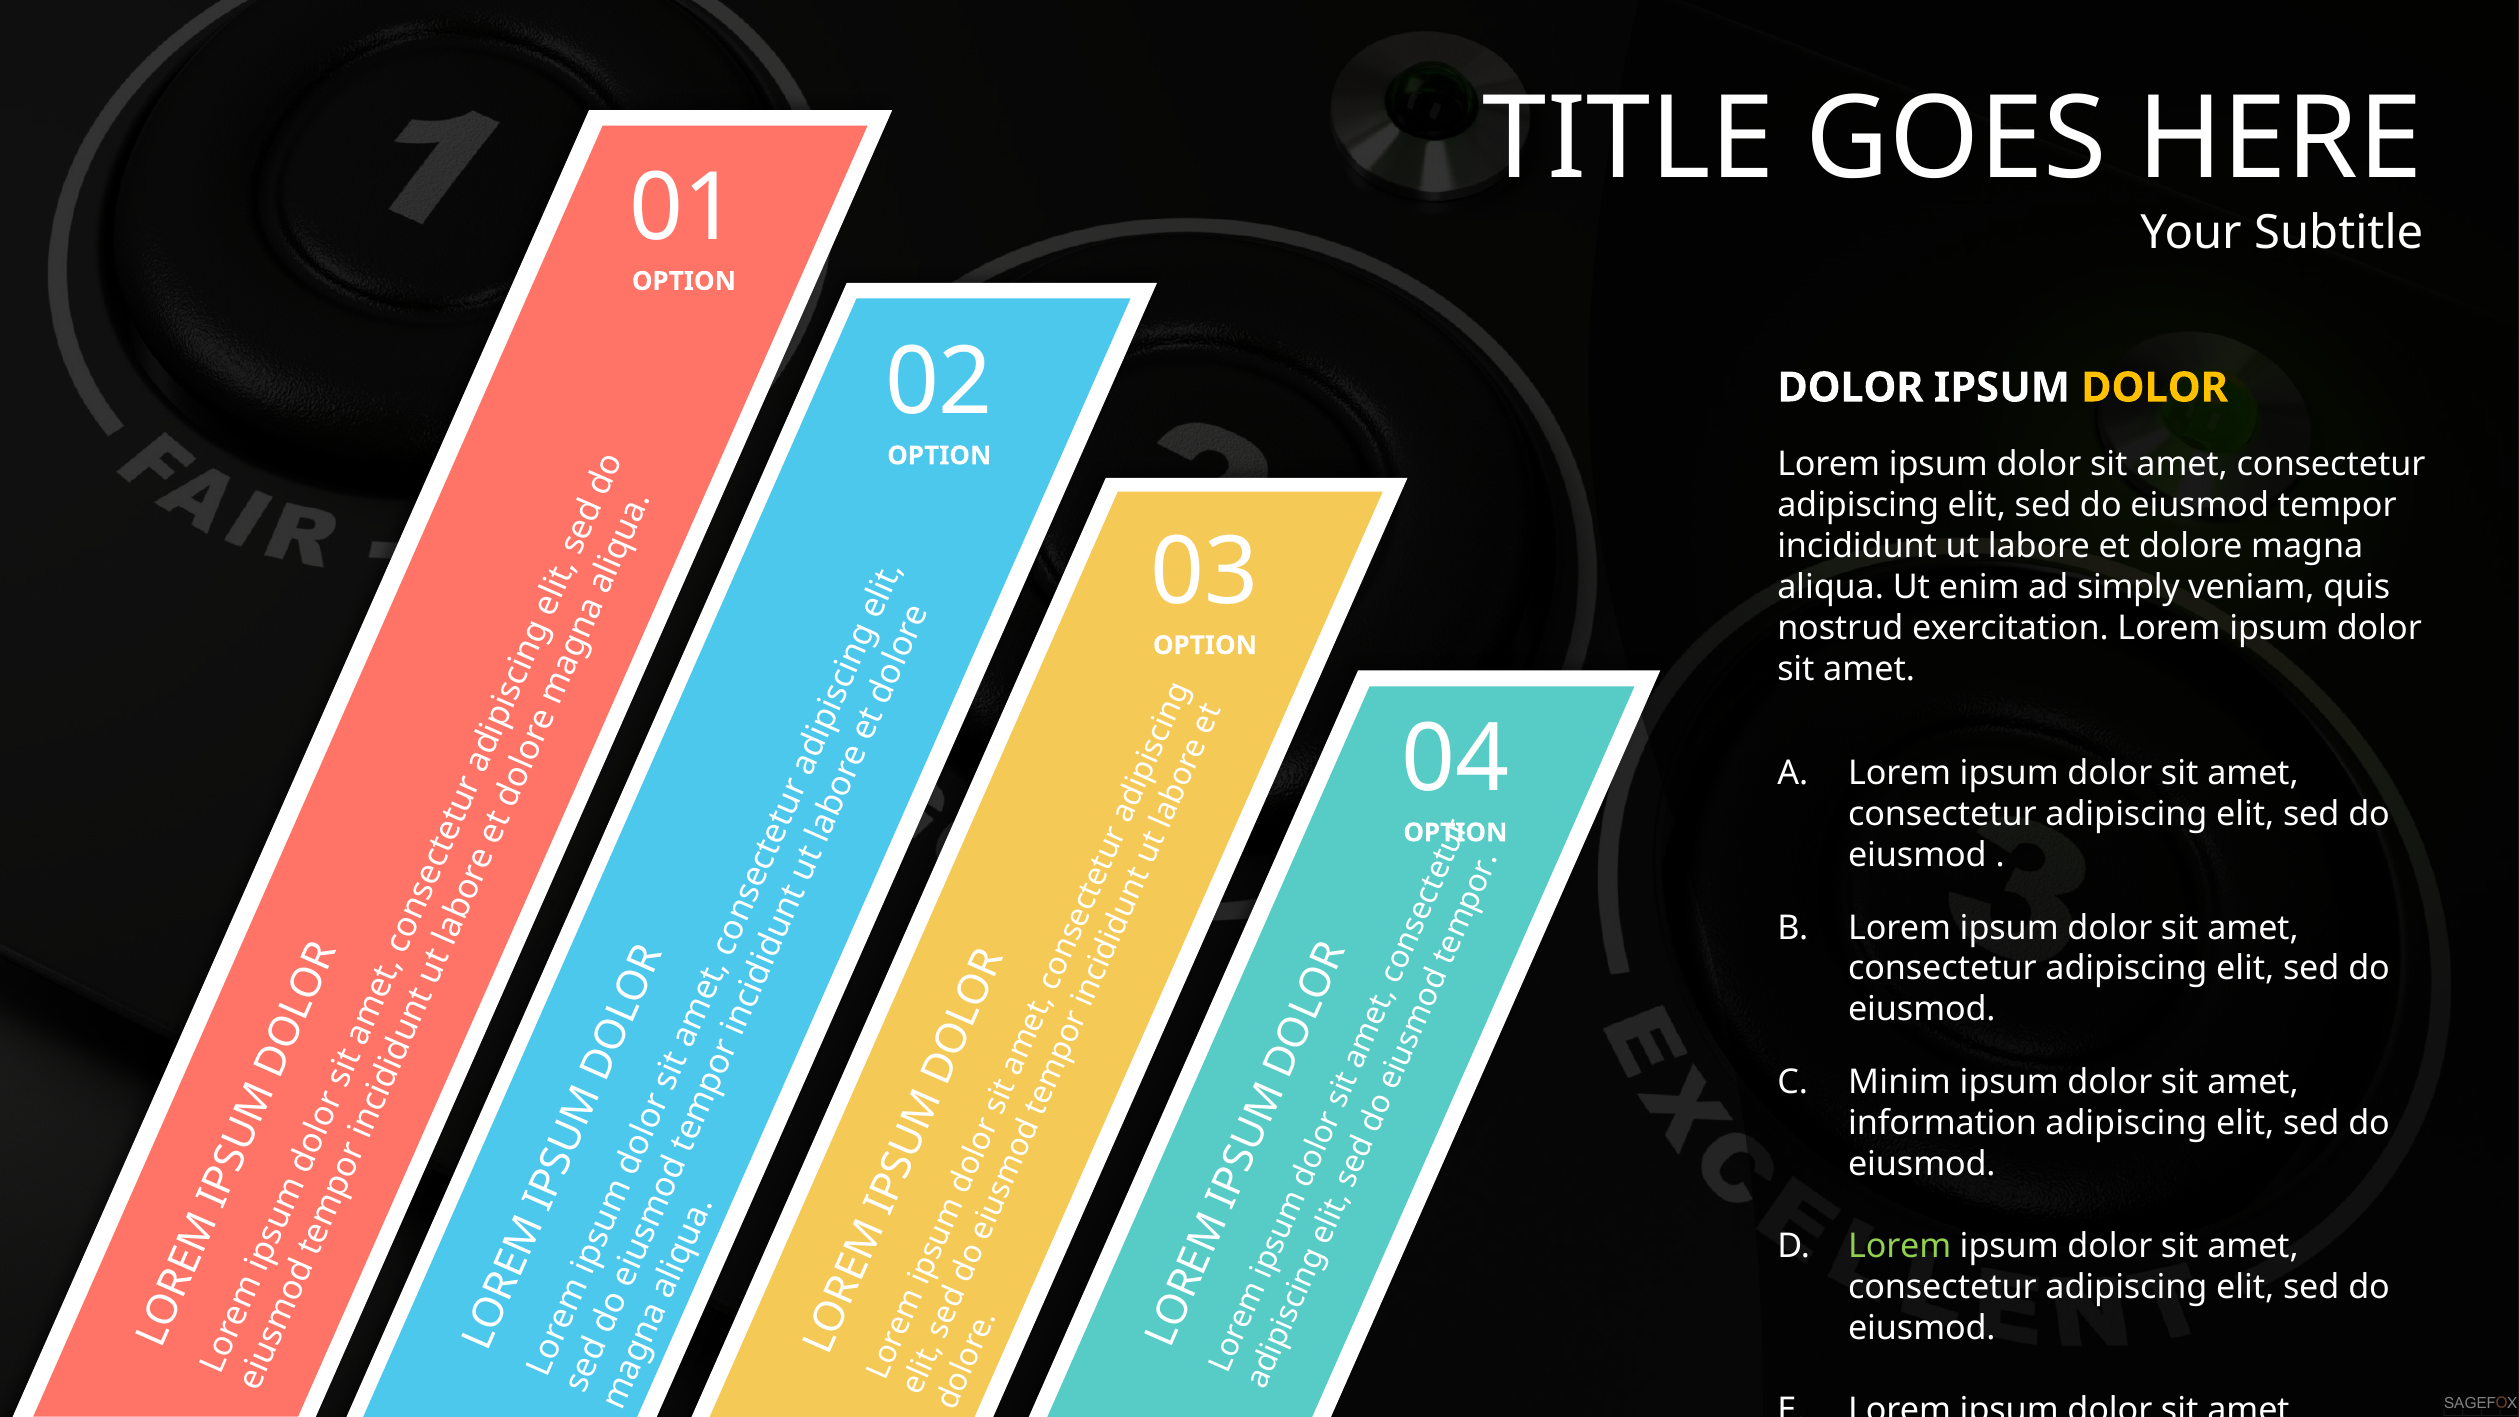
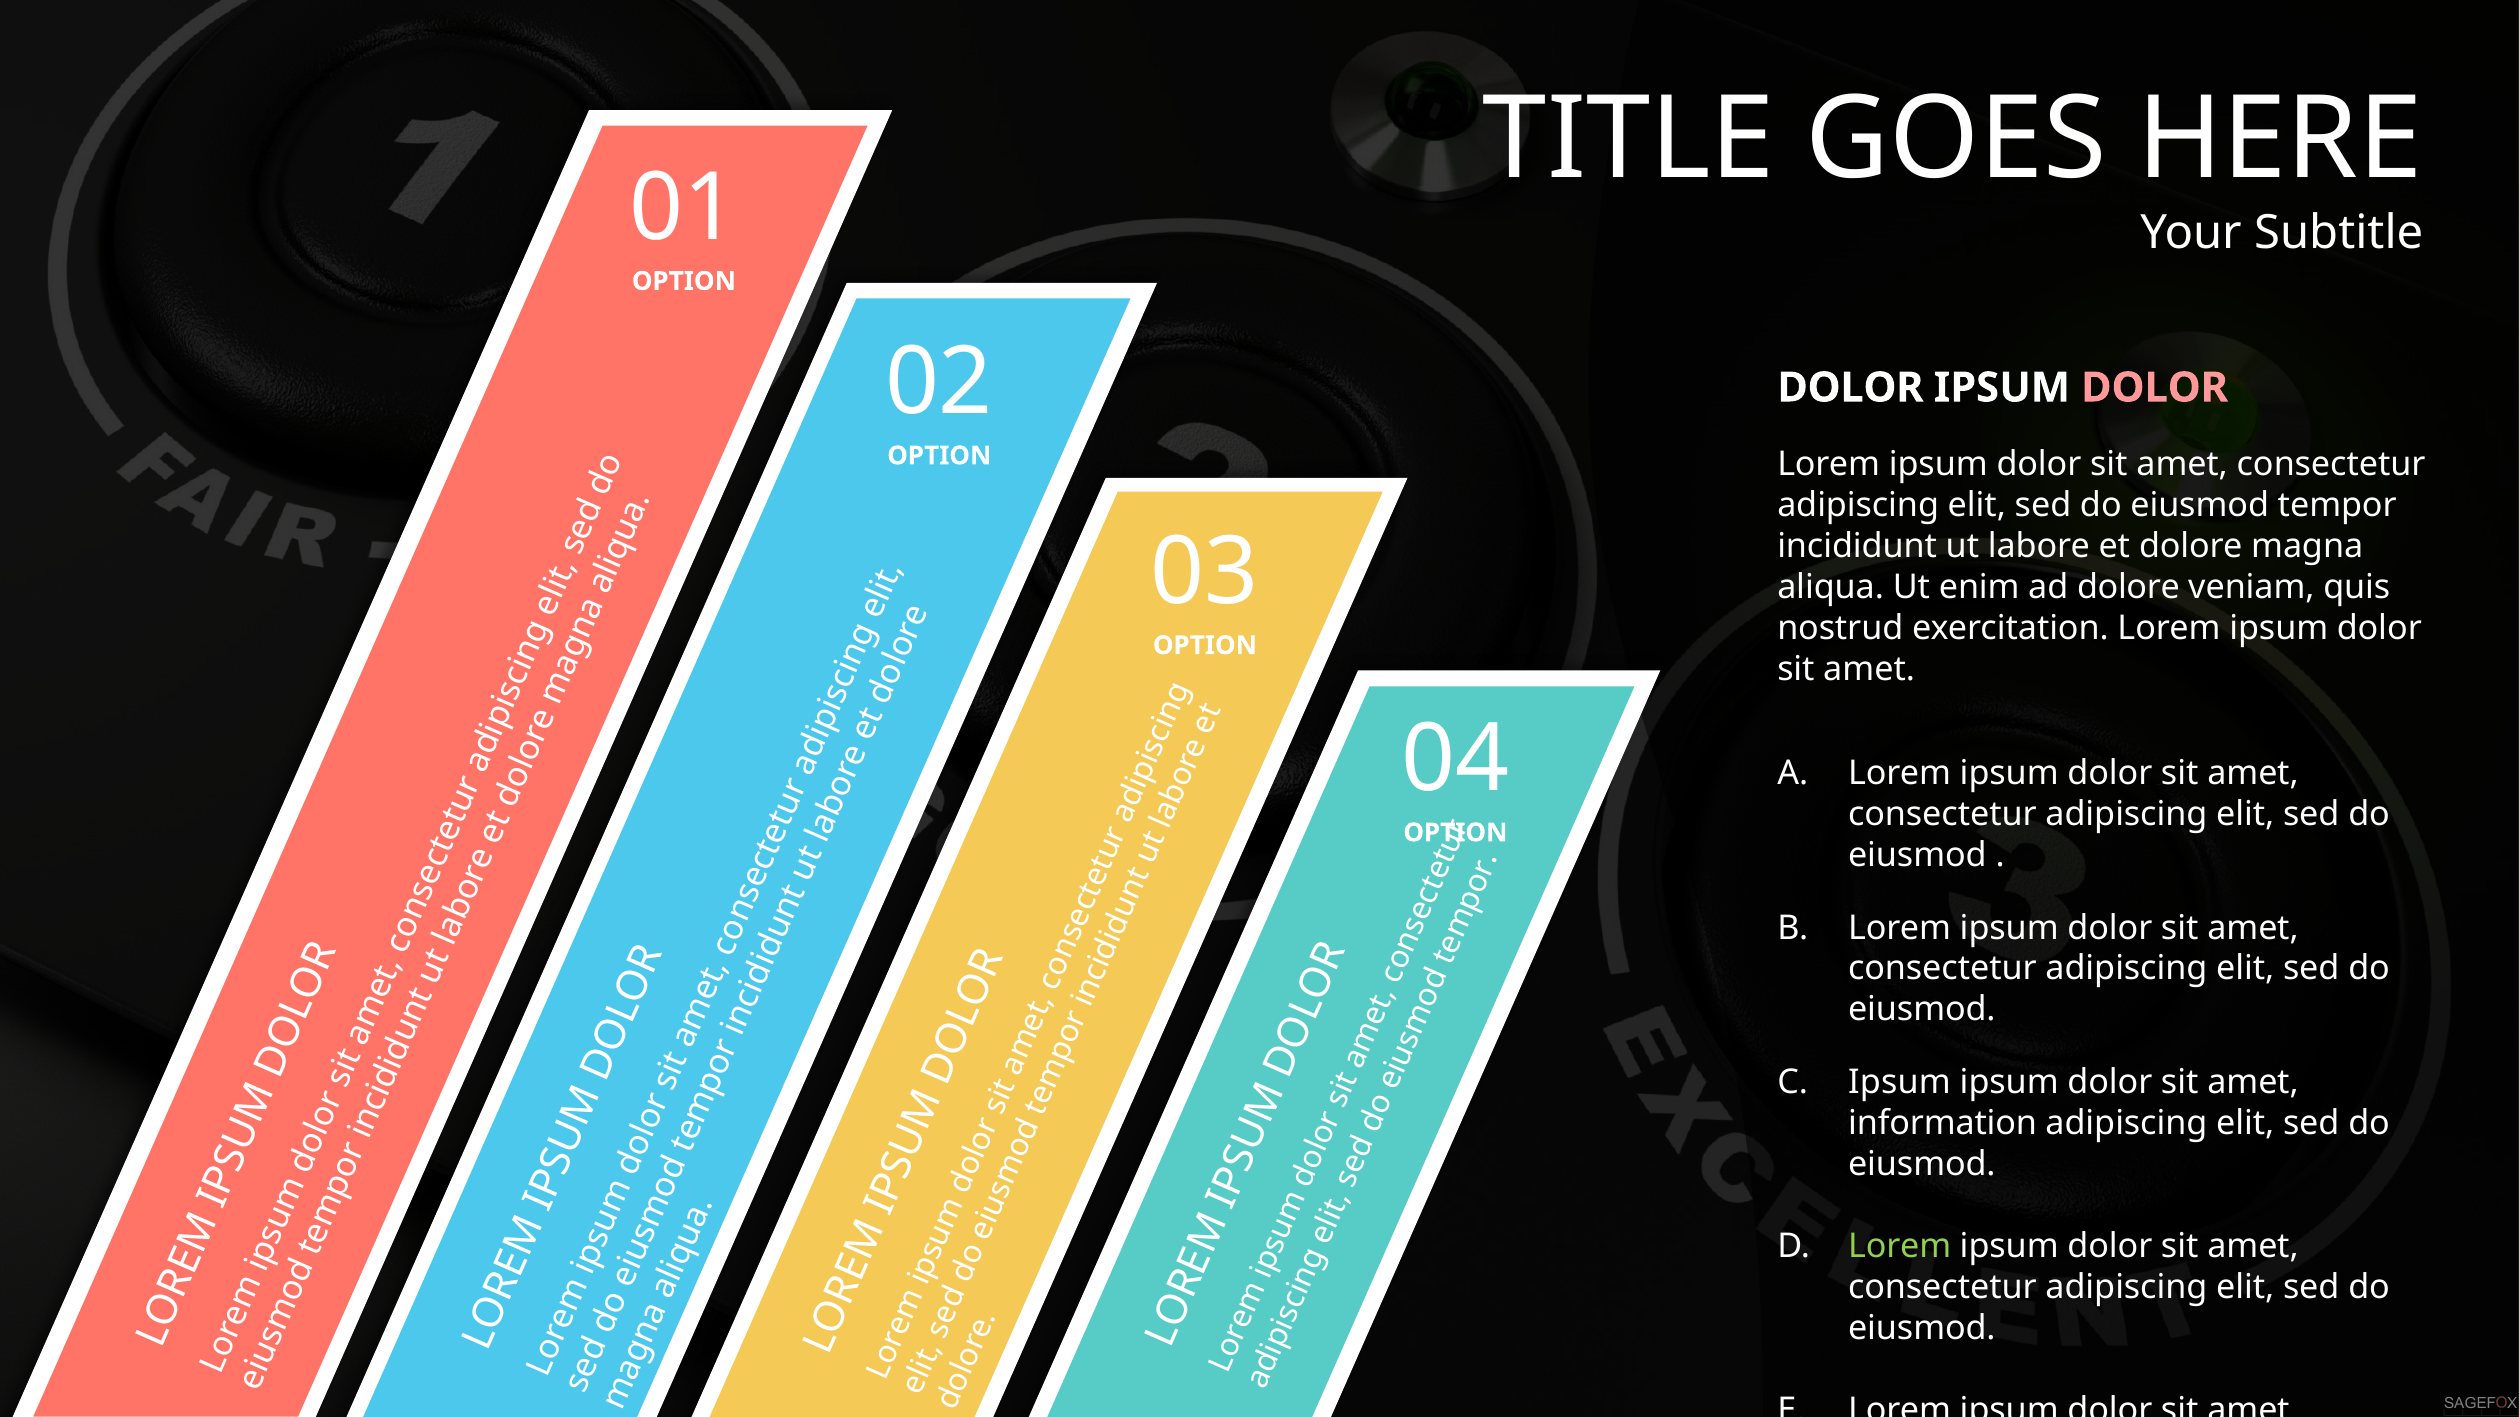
DOLOR colour: yellow -> pink (2155, 388)
ad simply: simply -> dolore (2128, 587)
Minim: Minim -> Ipsum (1900, 1082)
